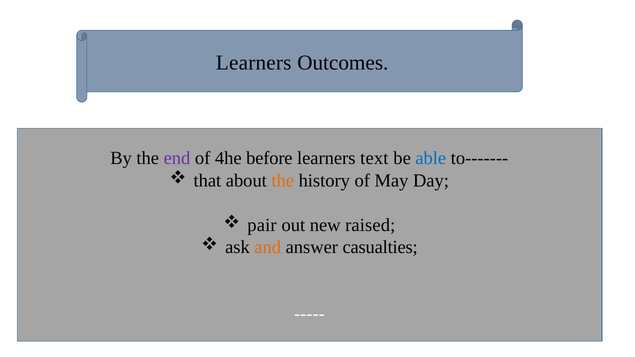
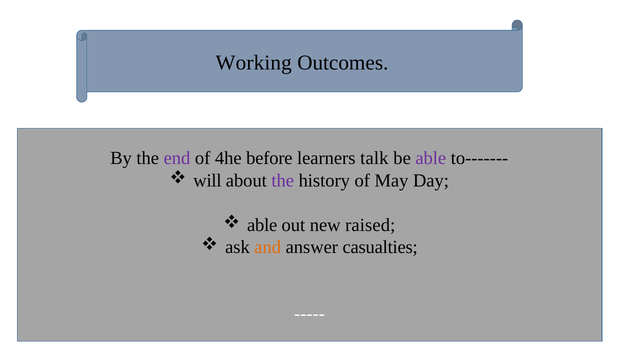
Learners: Learners -> Working (254, 63)
text: text -> talk (374, 158)
able colour: blue -> purple (431, 158)
that: that -> will (207, 181)
the colour: orange -> purple (283, 181)
pair: pair -> able (262, 225)
